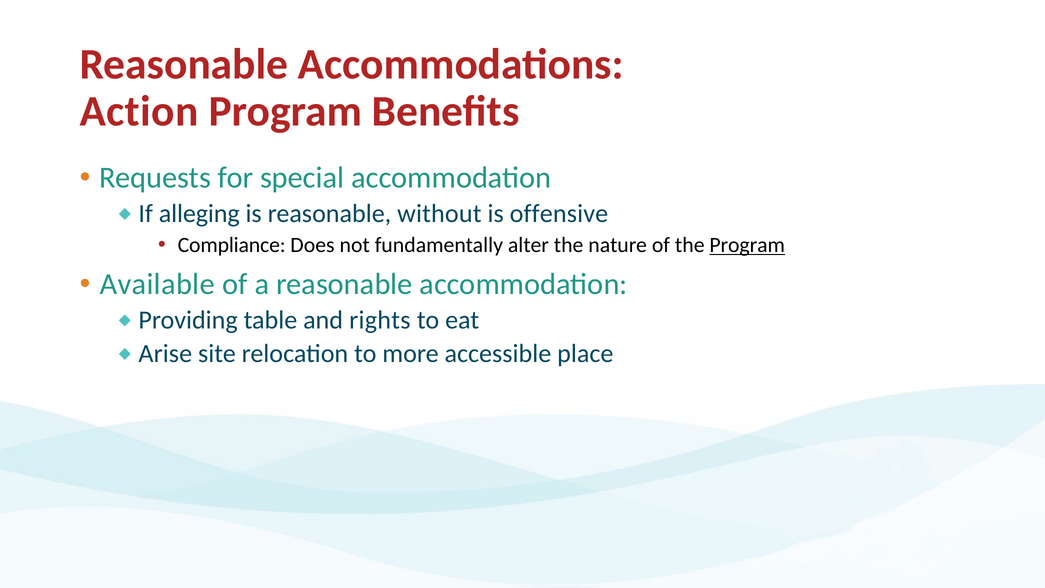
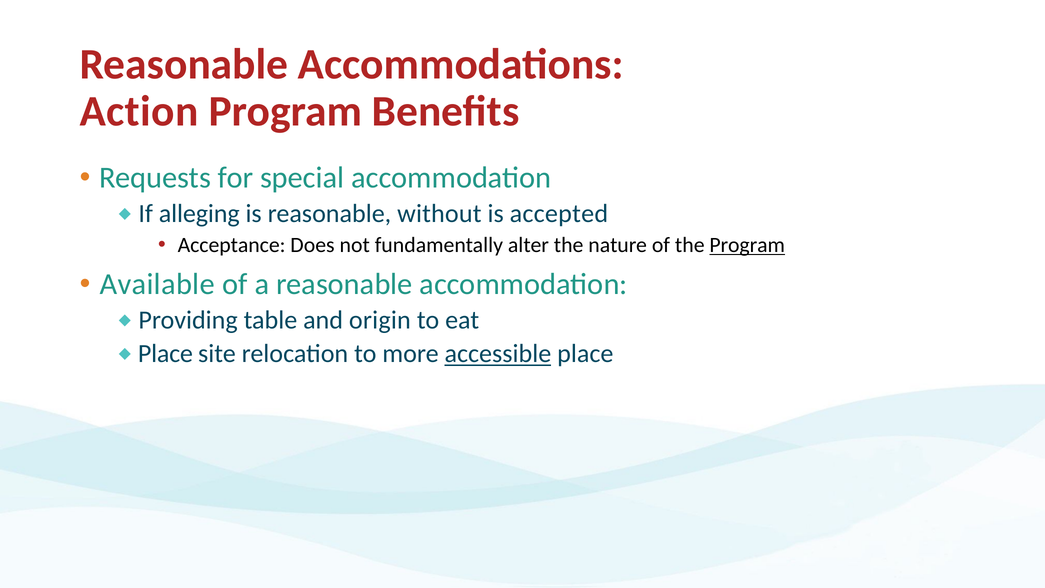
offensive: offensive -> accepted (559, 214)
Compliance: Compliance -> Acceptance (232, 245)
rights: rights -> origin (380, 320)
Arise: Arise -> Place (165, 354)
accessible underline: none -> present (498, 354)
